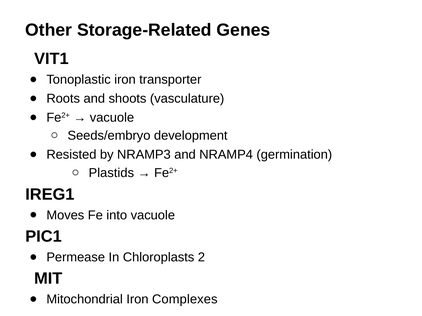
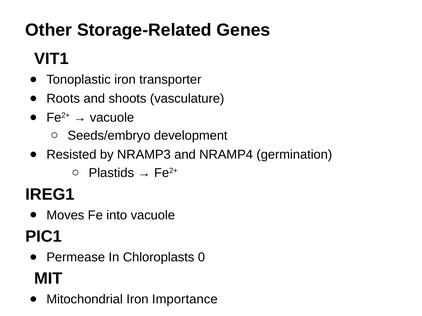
2: 2 -> 0 (201, 258)
Complexes: Complexes -> Importance (185, 300)
